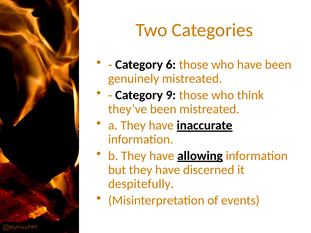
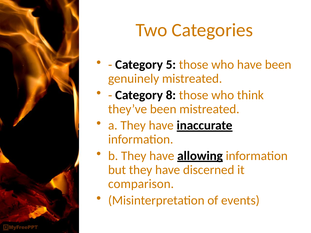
6: 6 -> 5 (171, 65)
9: 9 -> 8 (171, 95)
despitefully: despitefully -> comparison (141, 184)
